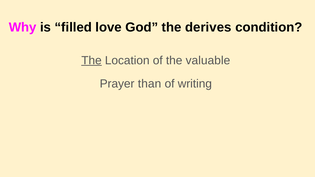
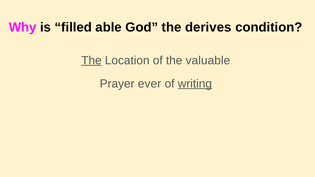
love: love -> able (109, 27)
than: than -> ever (150, 84)
writing underline: none -> present (195, 84)
